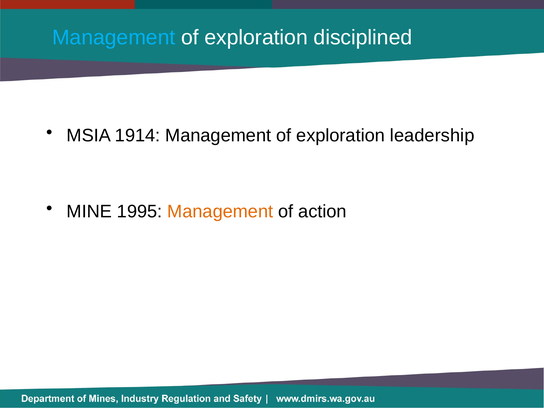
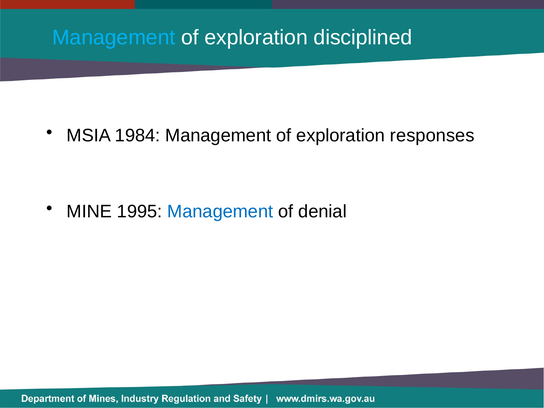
1914: 1914 -> 1984 (138, 135)
leadership: leadership -> responses (432, 135)
Management colour: orange -> blue (220, 212)
action: action -> denial (322, 212)
